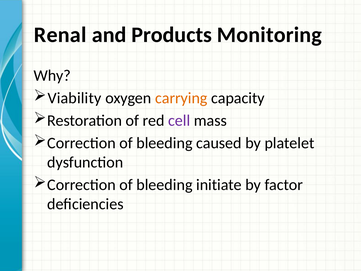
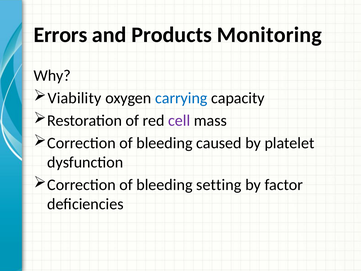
Renal: Renal -> Errors (60, 35)
carrying colour: orange -> blue (181, 98)
initiate: initiate -> setting (219, 185)
